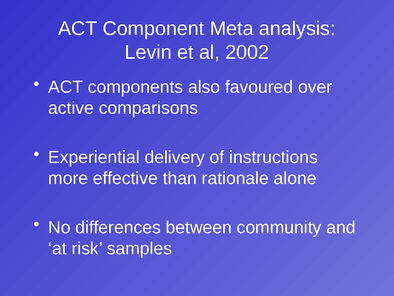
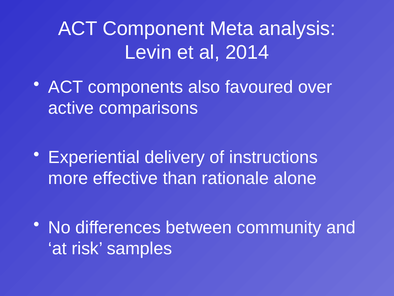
2002: 2002 -> 2014 (247, 52)
